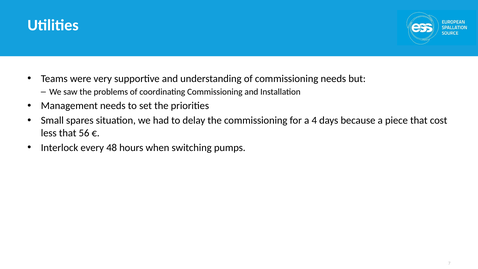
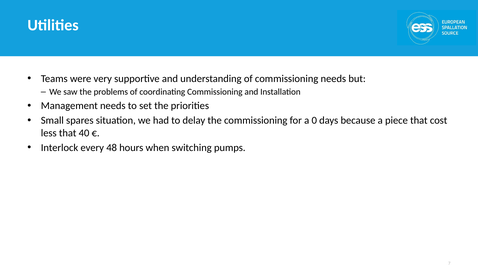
4: 4 -> 0 (314, 120)
56: 56 -> 40 (84, 133)
